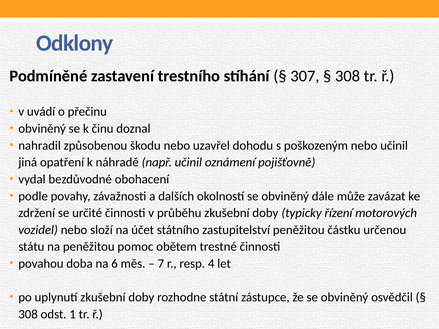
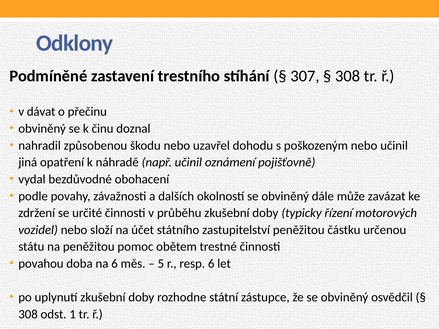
uvádí: uvádí -> dávat (41, 112)
7: 7 -> 5 (161, 264)
resp 4: 4 -> 6 (211, 264)
